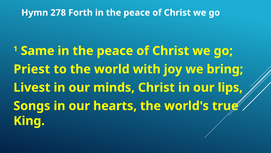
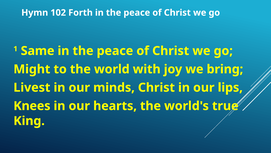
278: 278 -> 102 (58, 13)
Priest: Priest -> Might (32, 69)
Songs: Songs -> Knees (32, 106)
